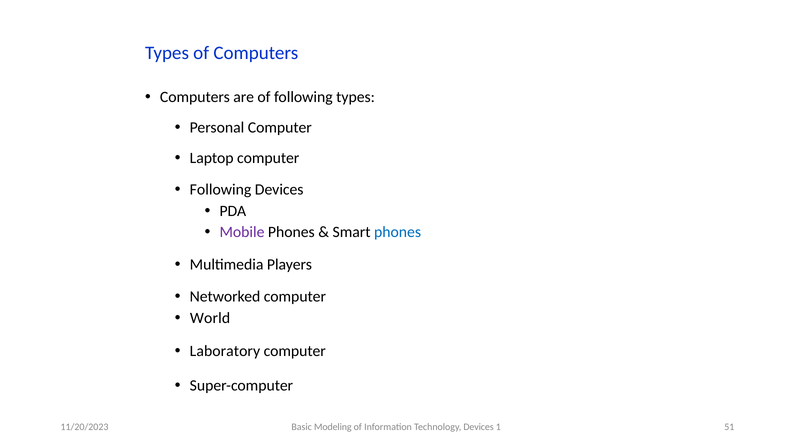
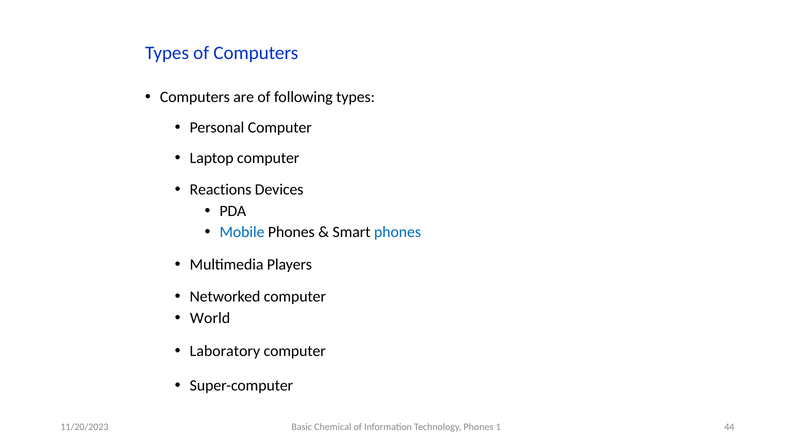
Following: Following -> Reactions (221, 190)
Mobile colour: purple -> blue (242, 232)
Modeling: Modeling -> Chemical (333, 427)
Technology Devices: Devices -> Phones (478, 427)
51: 51 -> 44 (729, 427)
